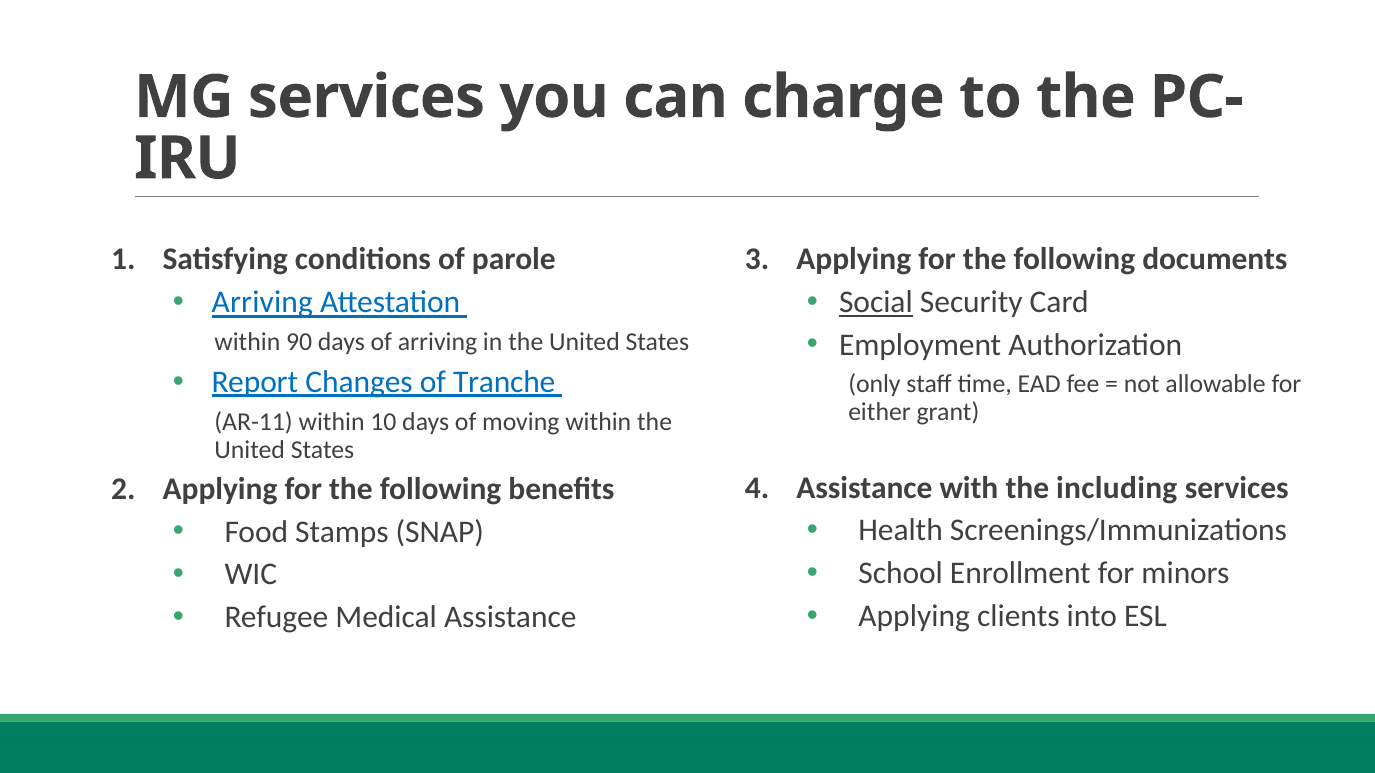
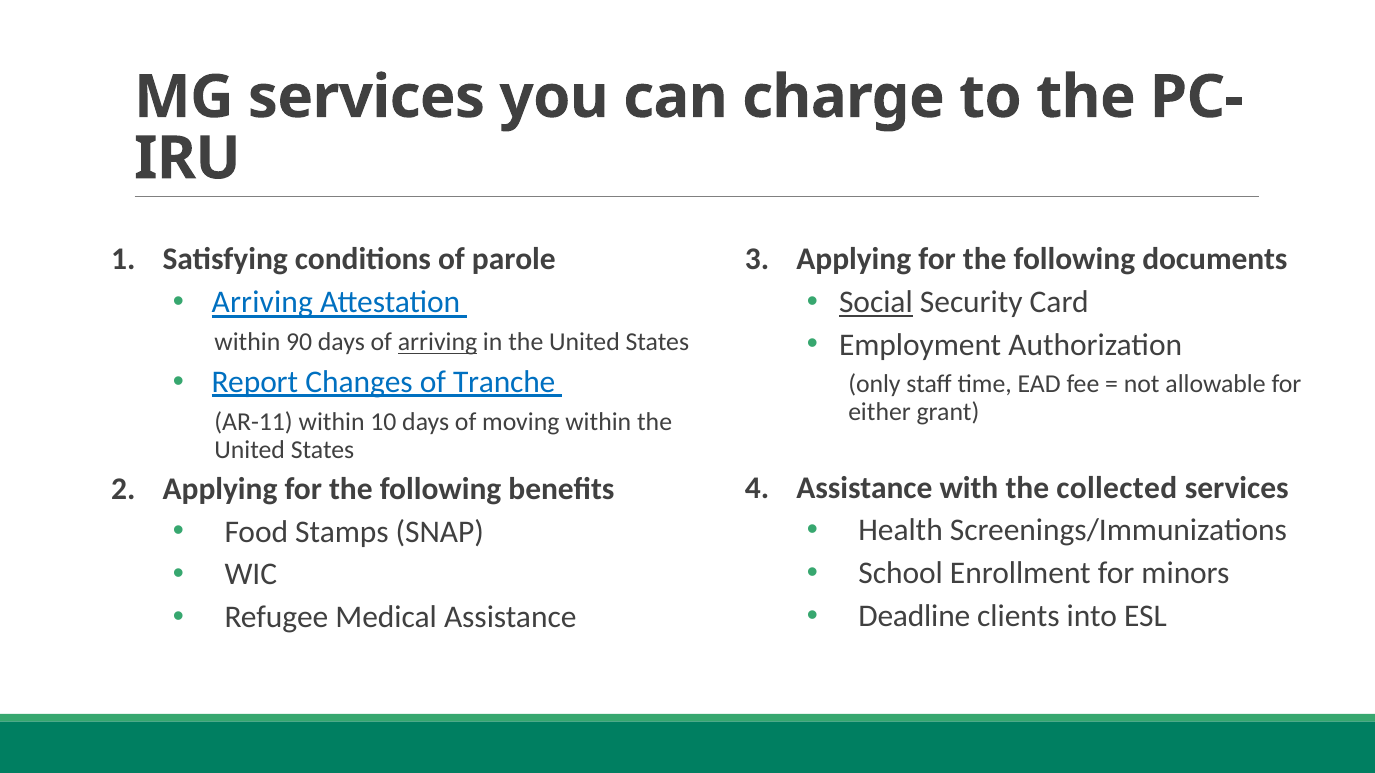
arriving underline: none -> present (438, 342)
including: including -> collected (1117, 488)
Applying: Applying -> Deadline (914, 616)
